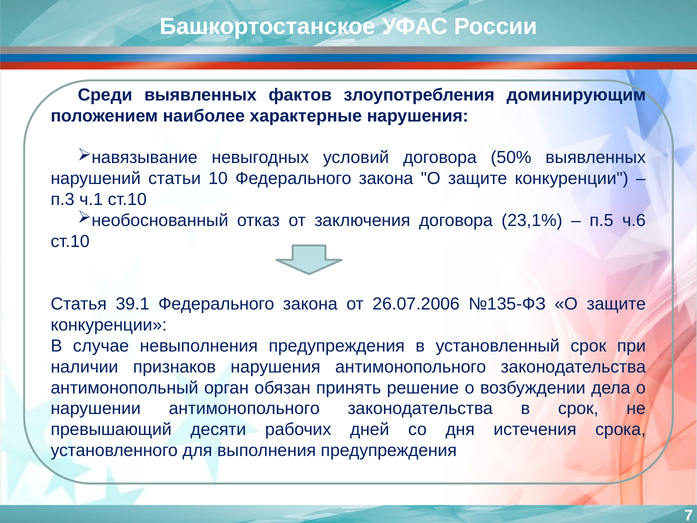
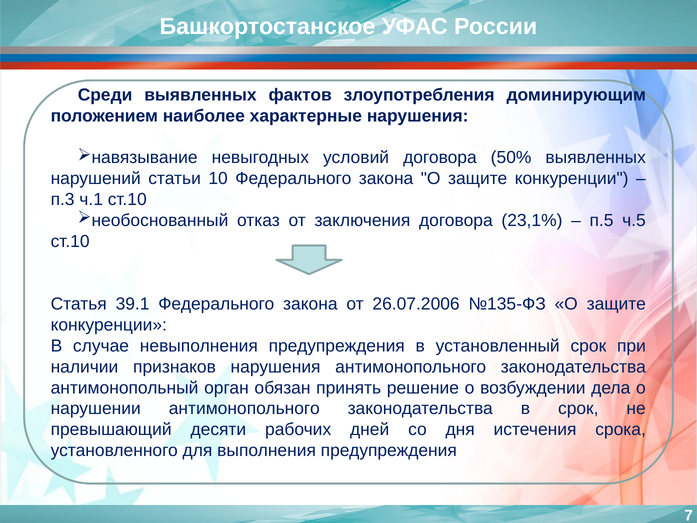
ч.6: ч.6 -> ч.5 (634, 220)
